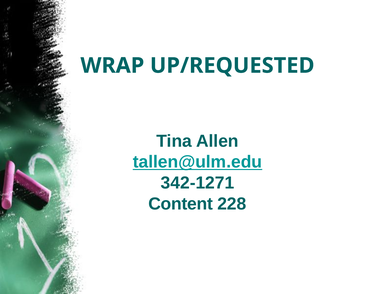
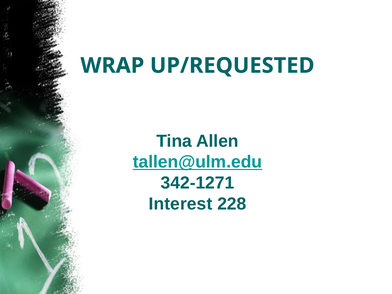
Content: Content -> Interest (180, 204)
